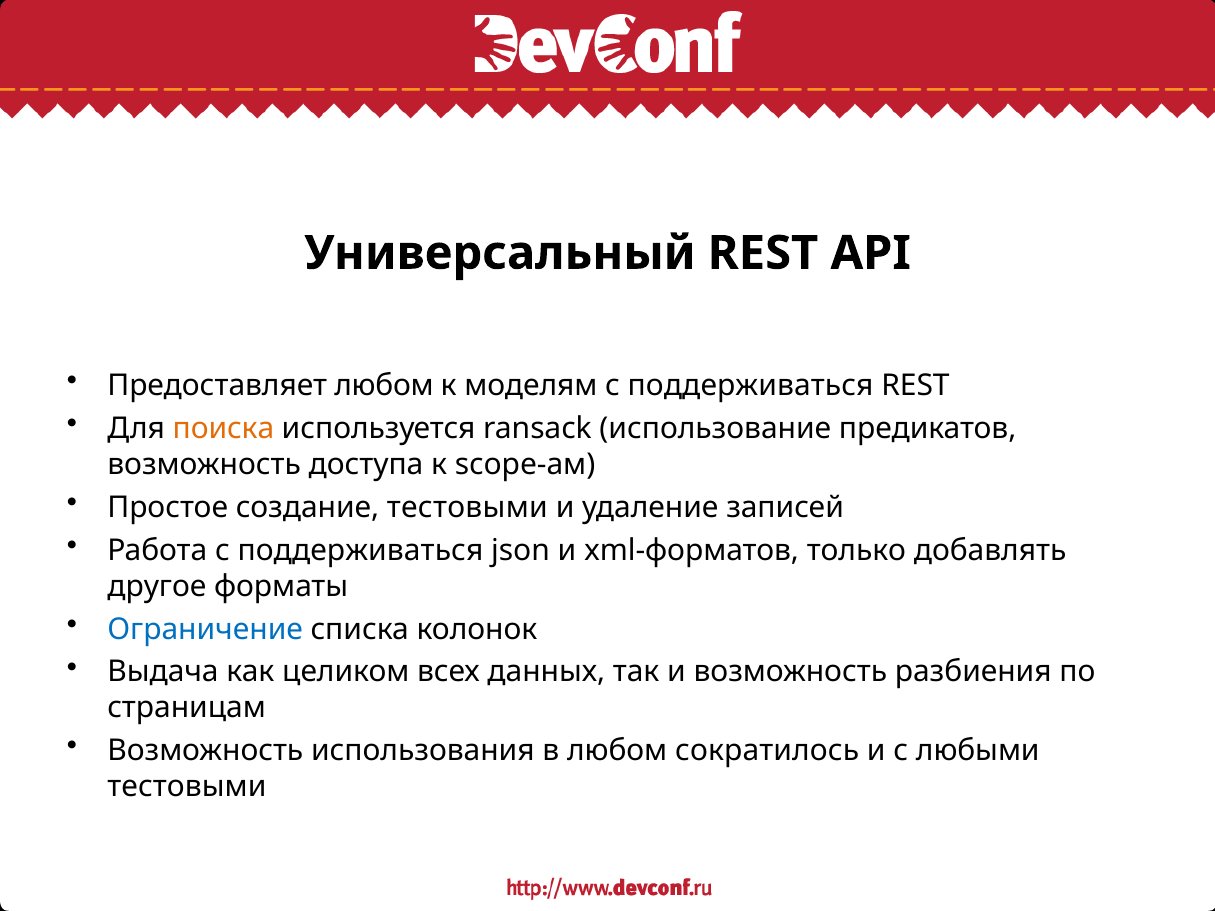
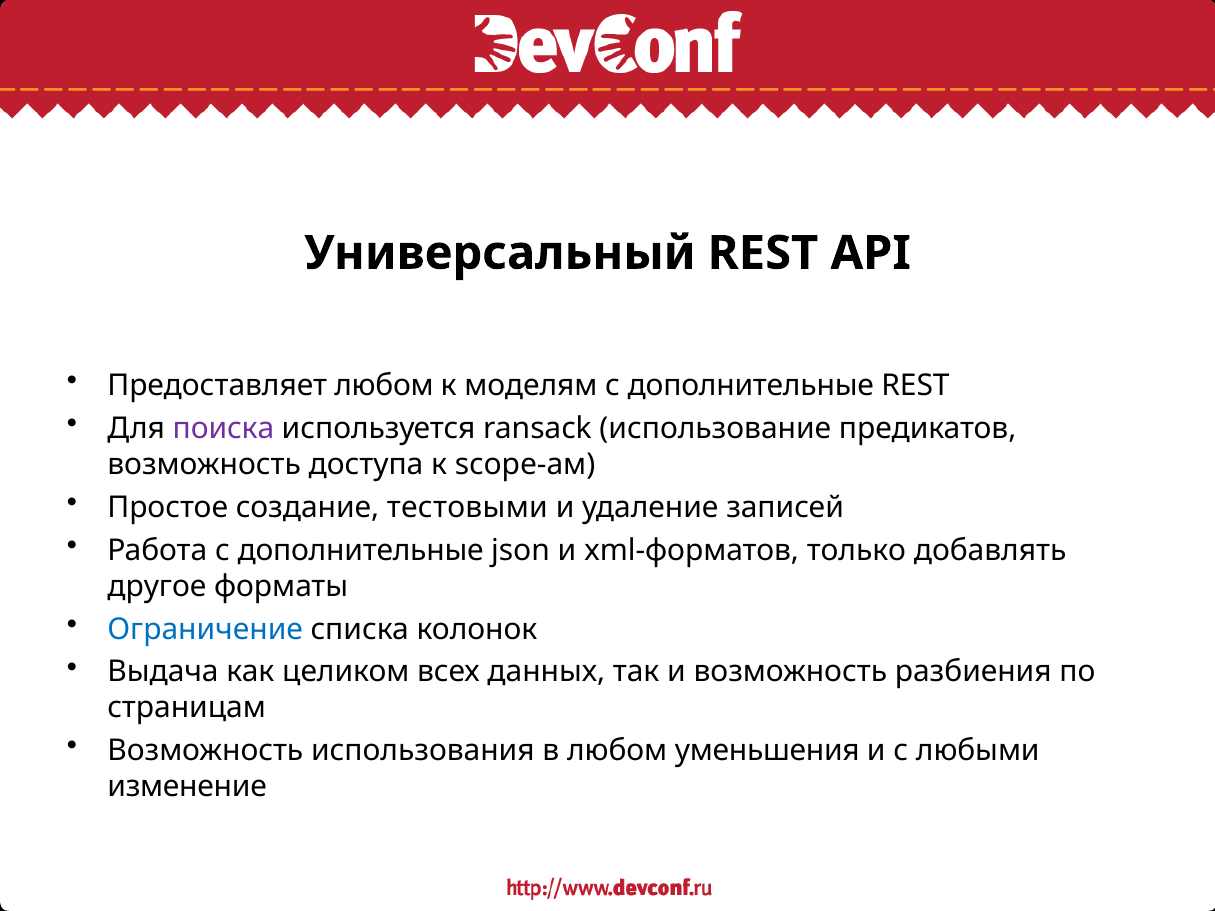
моделям с поддерживаться: поддерживаться -> дополнительные (751, 386)
поиска colour: orange -> purple (223, 429)
Работа с поддерживаться: поддерживаться -> дополнительные (361, 550)
сократилось: сократилось -> уменьшения (767, 751)
тестовыми: тестовыми -> изменение (187, 787)
